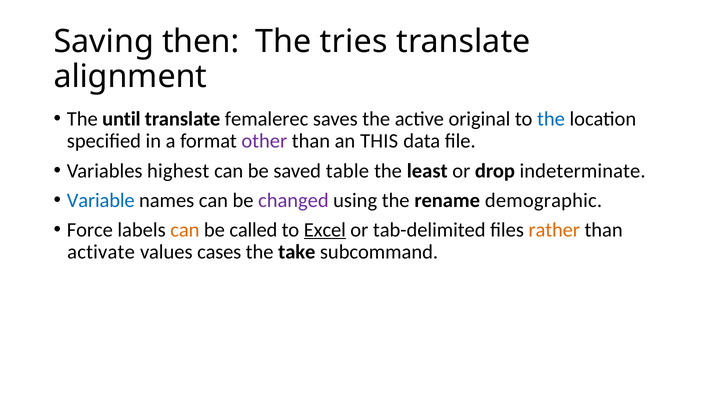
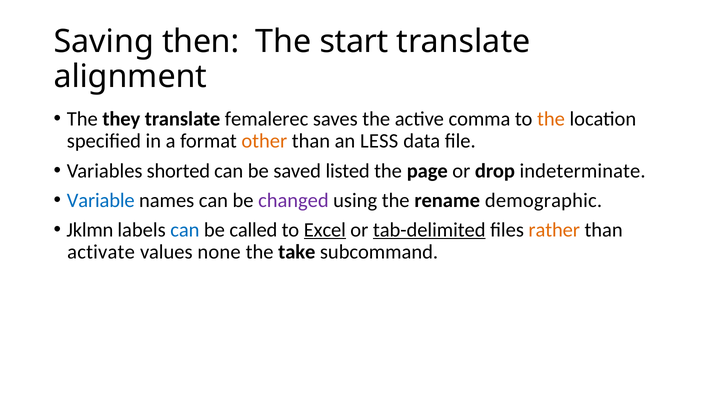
tries: tries -> start (354, 42)
until: until -> they (121, 119)
original: original -> comma (479, 119)
the colour: blue -> orange (551, 119)
other colour: purple -> orange (264, 141)
THIS: THIS -> LESS (379, 141)
highest: highest -> shorted (178, 171)
table: table -> listed (348, 171)
least: least -> page (427, 171)
Force: Force -> Jklmn (90, 230)
can colour: orange -> blue (185, 230)
tab-delimited underline: none -> present (429, 230)
cases: cases -> none (219, 252)
